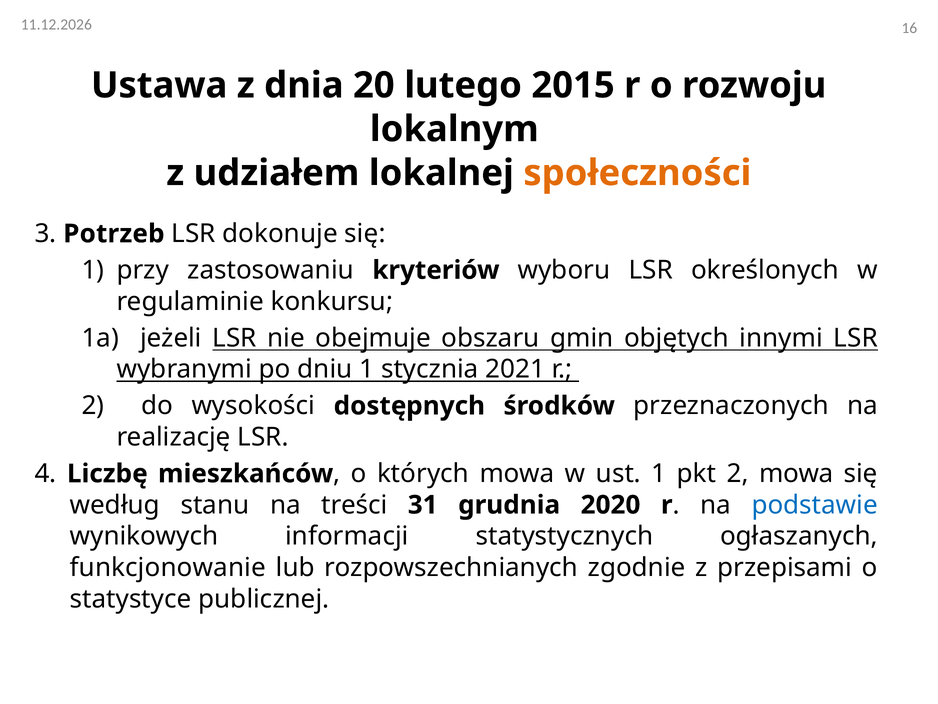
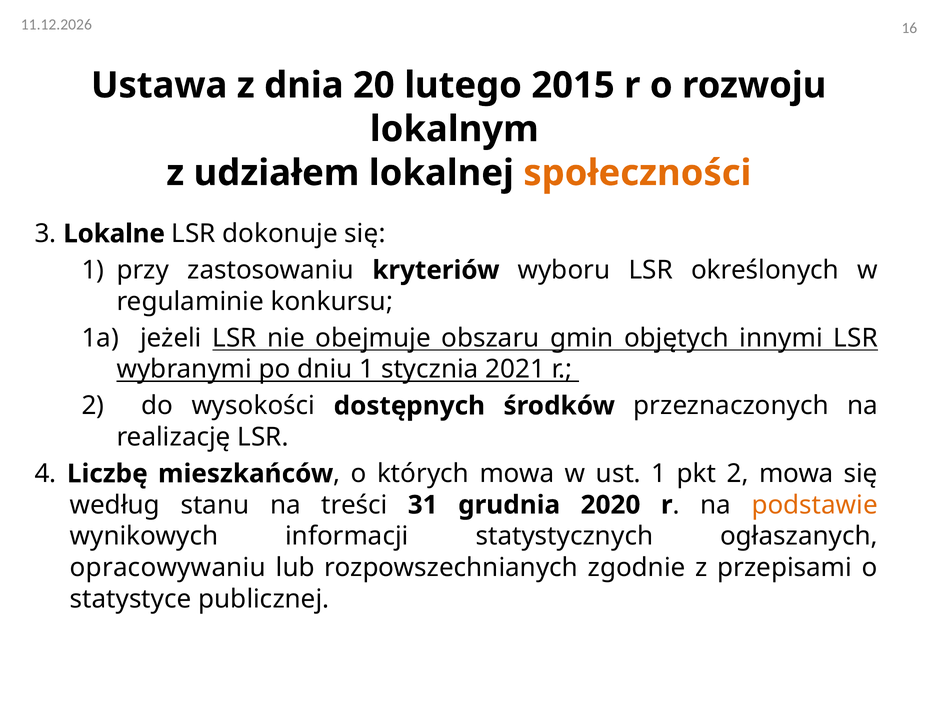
Potrzeb: Potrzeb -> Lokalne (114, 234)
podstawie colour: blue -> orange (815, 505)
funkcjonowanie: funkcjonowanie -> opracowywaniu (168, 567)
